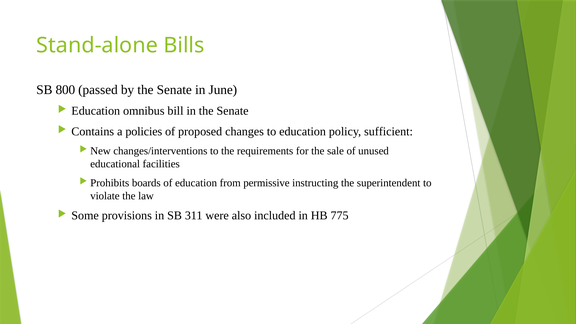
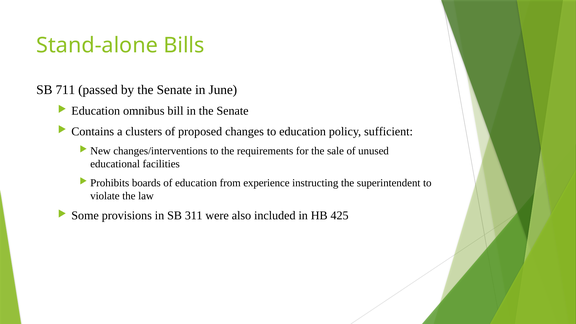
800: 800 -> 711 (65, 90)
policies: policies -> clusters (144, 131)
permissive: permissive -> experience (266, 183)
775: 775 -> 425 (340, 216)
